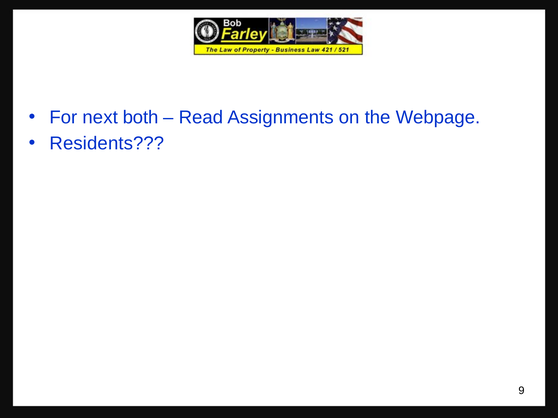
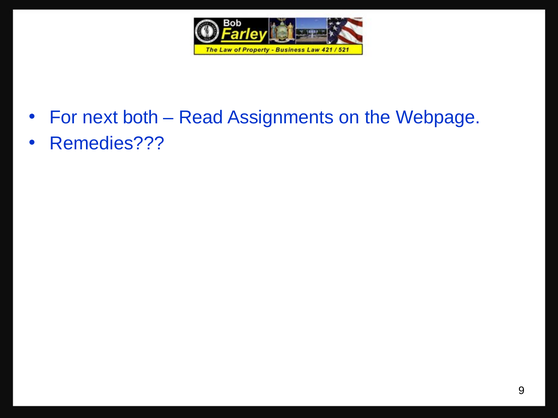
Residents: Residents -> Remedies (107, 144)
